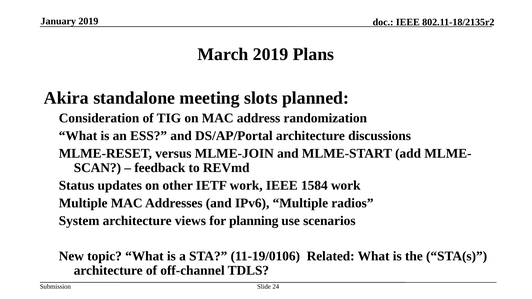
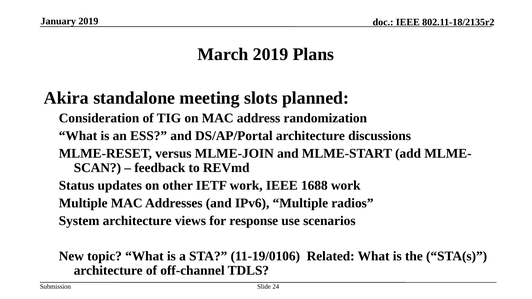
1584: 1584 -> 1688 (314, 185)
planning: planning -> response (254, 221)
